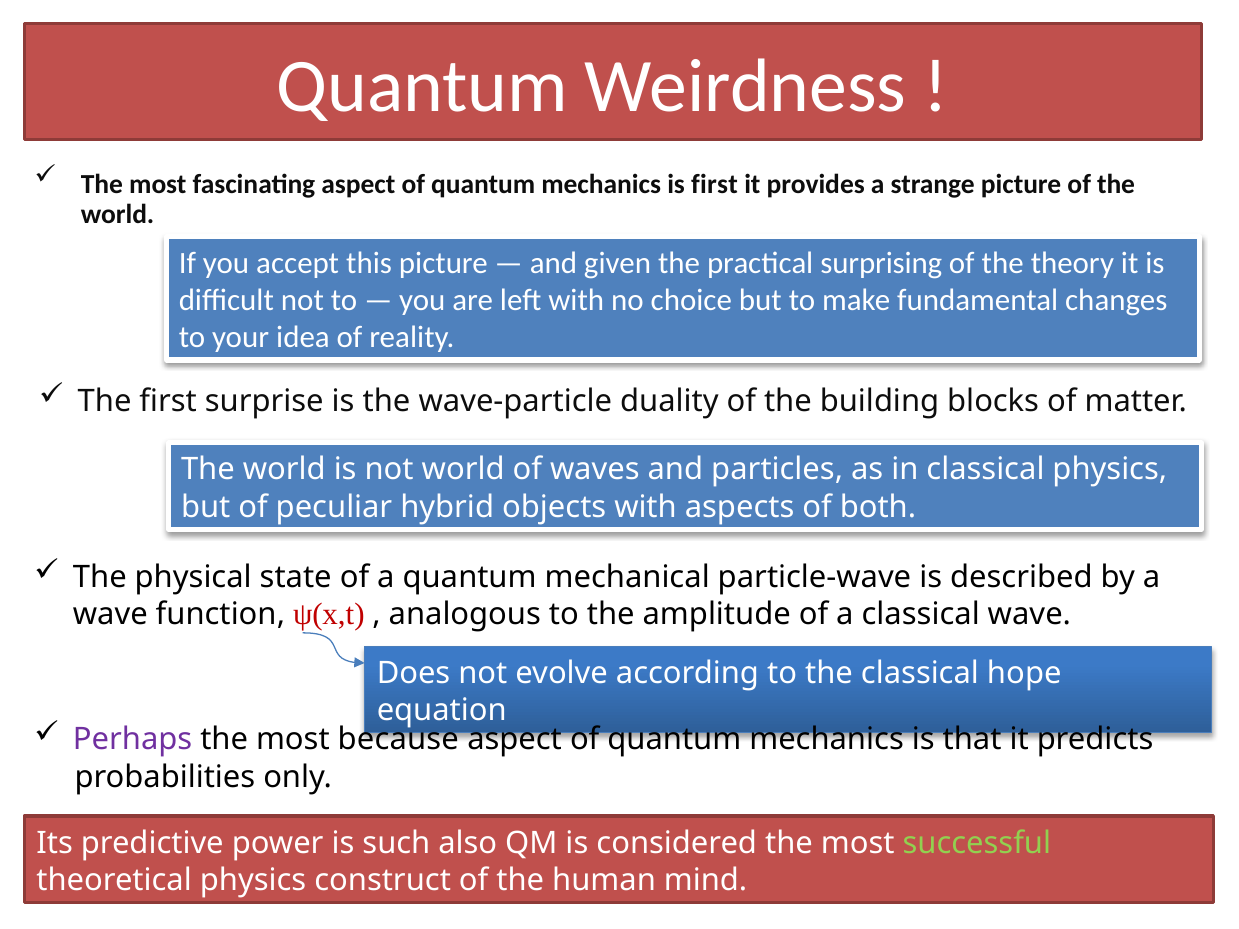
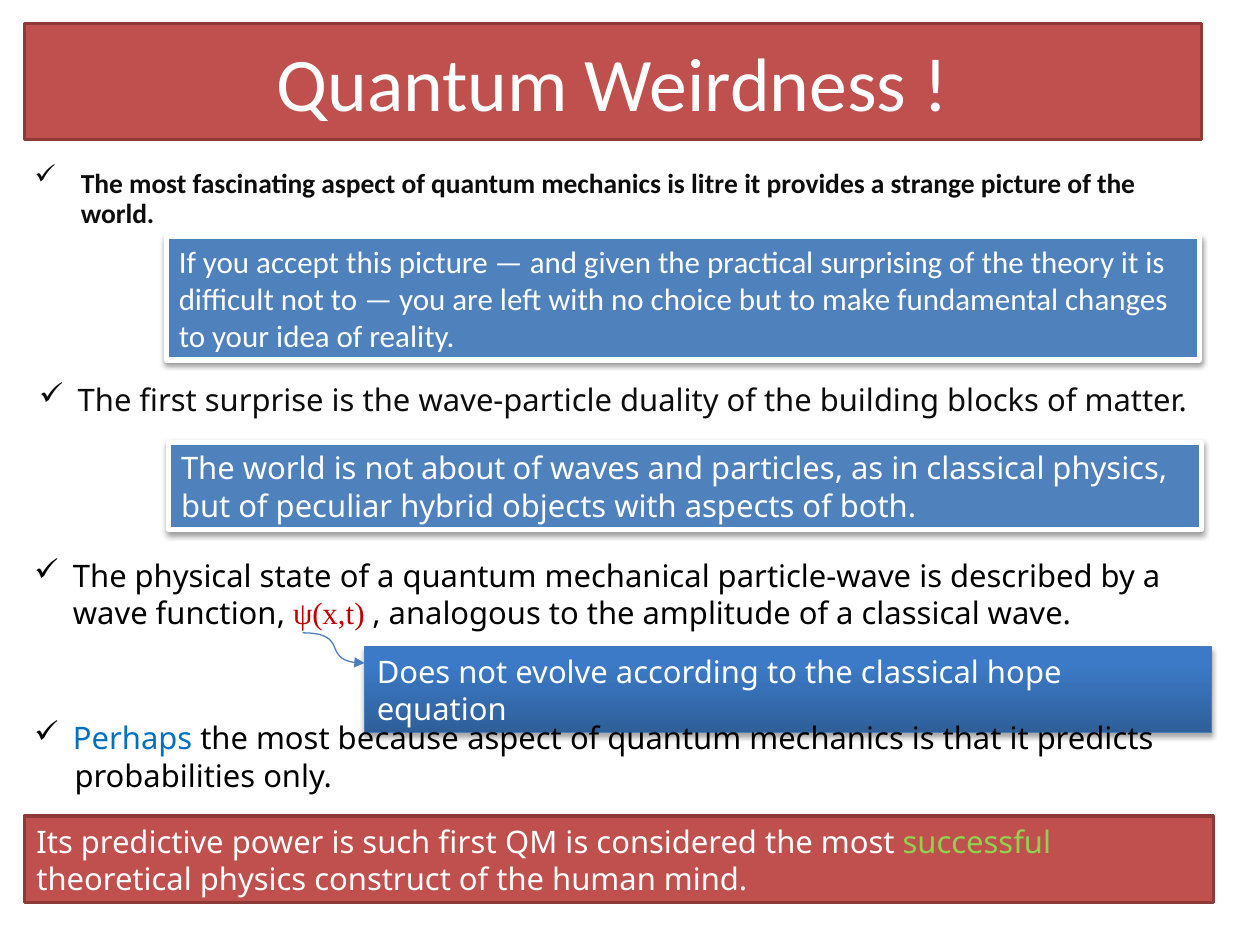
is first: first -> litre (715, 185)
not world: world -> about (463, 470)
Perhaps colour: purple -> blue (133, 740)
such also: also -> first (468, 843)
